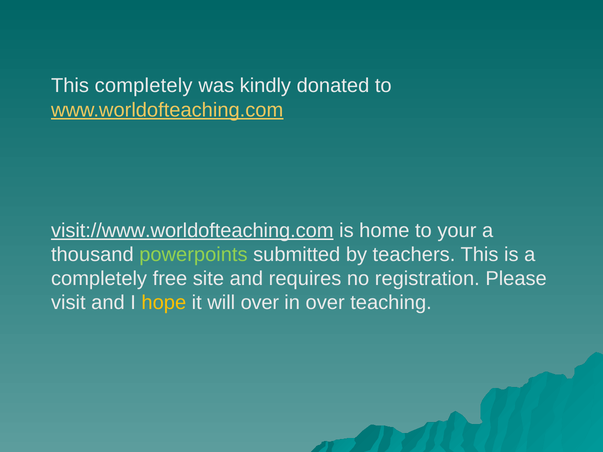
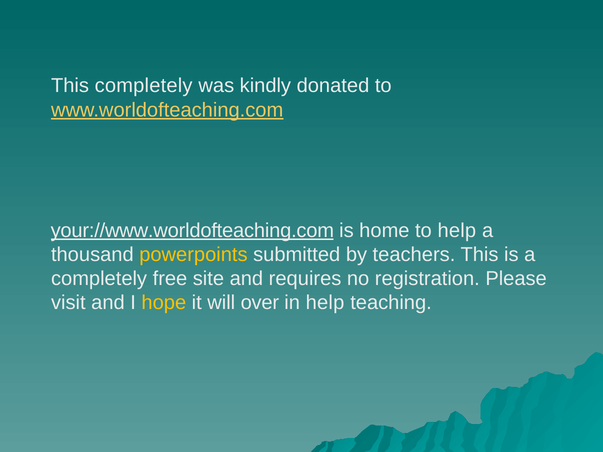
visit://www.worldofteaching.com: visit://www.worldofteaching.com -> your://www.worldofteaching.com (192, 231)
to your: your -> help (457, 231)
powerpoints colour: light green -> yellow (193, 255)
in over: over -> help (325, 303)
